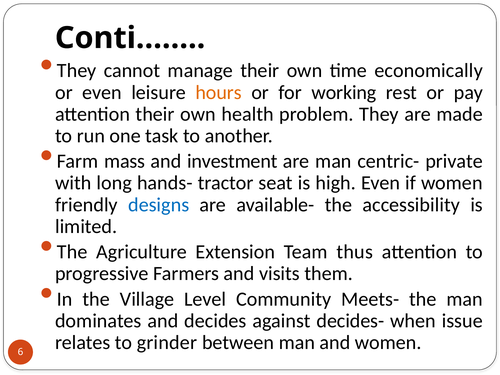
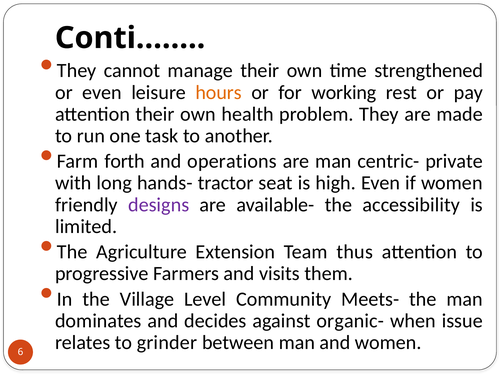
economically: economically -> strengthened (429, 71)
mass: mass -> forth (125, 161)
investment: investment -> operations (232, 161)
designs colour: blue -> purple (159, 205)
decides-: decides- -> organic- (350, 321)
